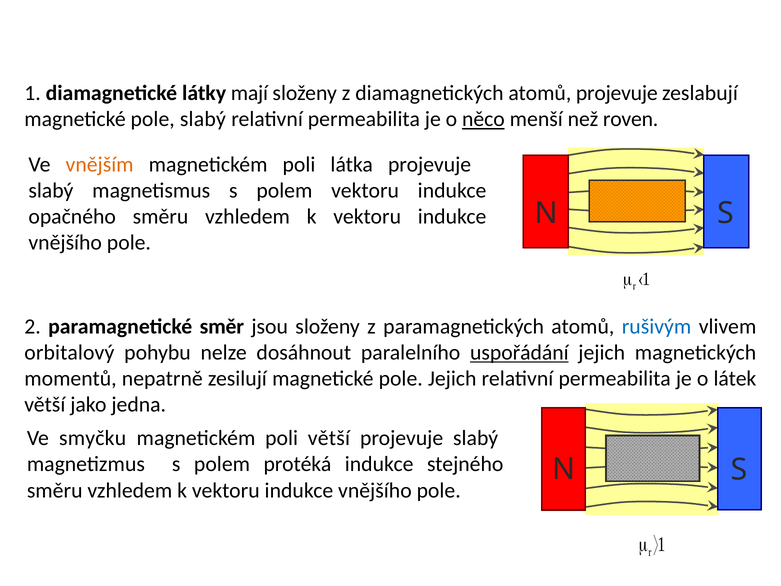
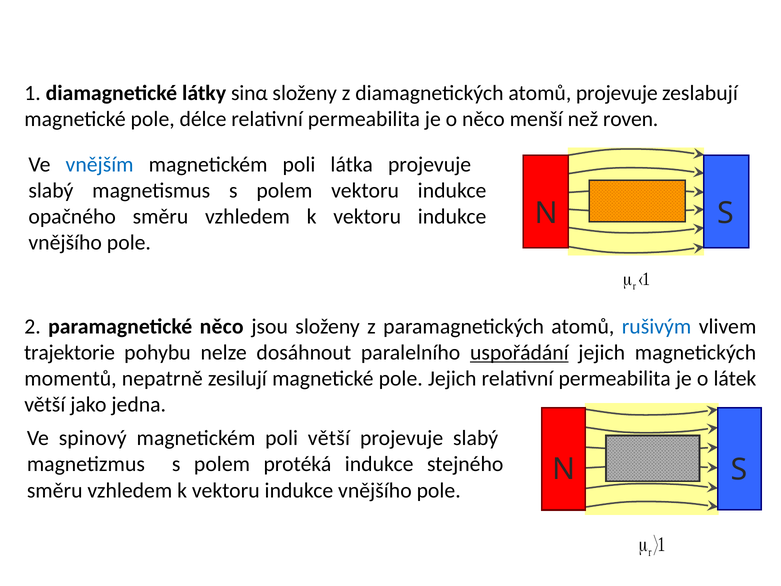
mají: mají -> sinα (249, 93)
pole slabý: slabý -> délce (203, 119)
něco underline: present -> none (483, 119)
vnějším colour: orange -> blue (100, 164)
paramagnetické směr: směr -> něco (222, 326)
orbitalový: orbitalový -> trajektorie (69, 352)
smyčku: smyčku -> spinový (93, 438)
